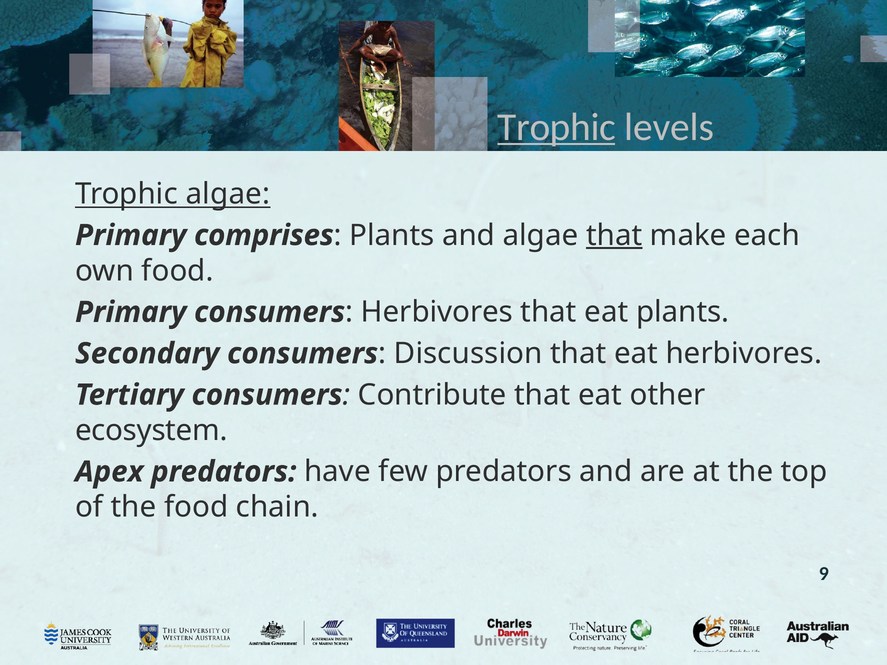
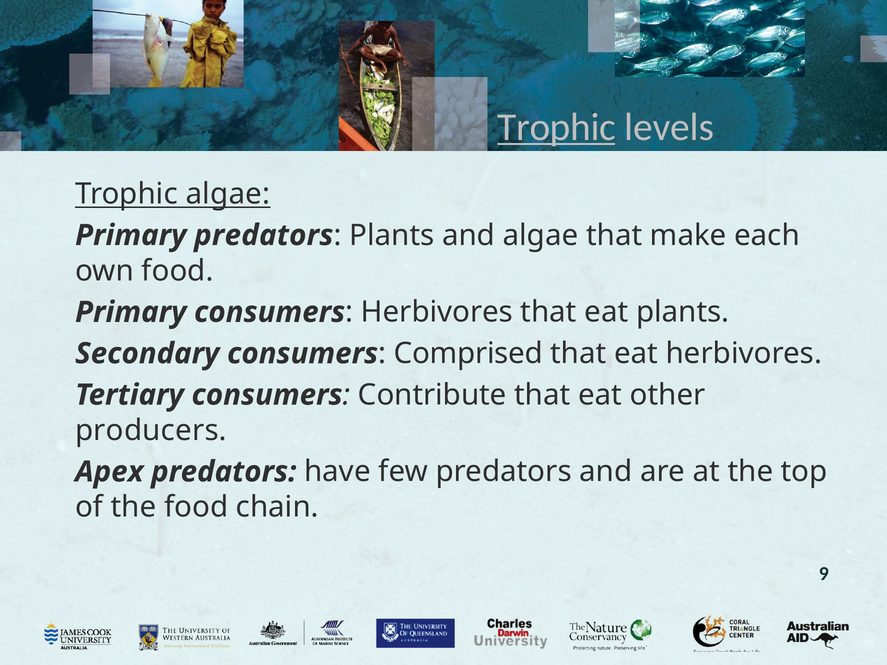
Primary comprises: comprises -> predators (264, 235)
that underline: present -> none (614, 235)
Discussion: Discussion -> Comprised (468, 354)
ecosystem: ecosystem -> producers (151, 431)
